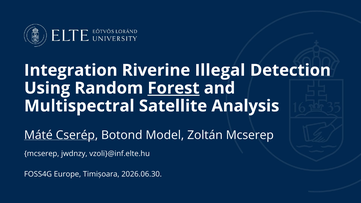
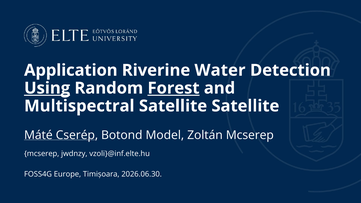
Integration: Integration -> Application (71, 70)
Illegal: Illegal -> Water (220, 70)
Using underline: none -> present (47, 88)
Satellite Analysis: Analysis -> Satellite (245, 106)
